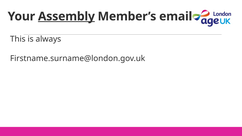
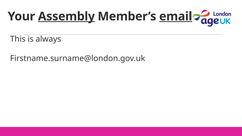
email underline: none -> present (176, 16)
